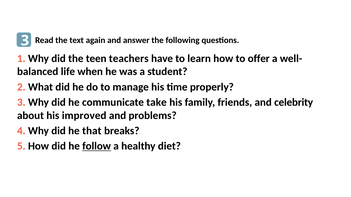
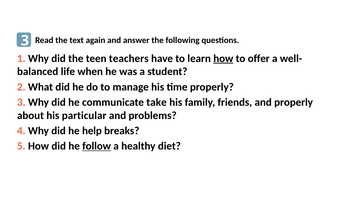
how underline: none -> present (223, 59)
and celebrity: celebrity -> properly (294, 102)
improved: improved -> particular (84, 116)
that: that -> help (92, 131)
